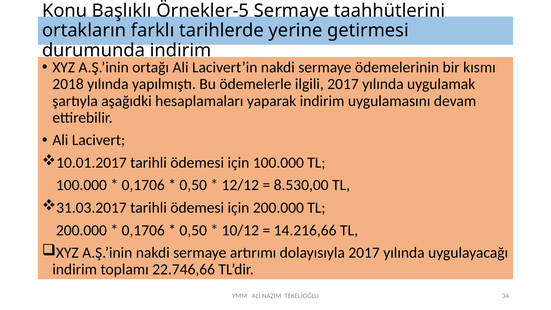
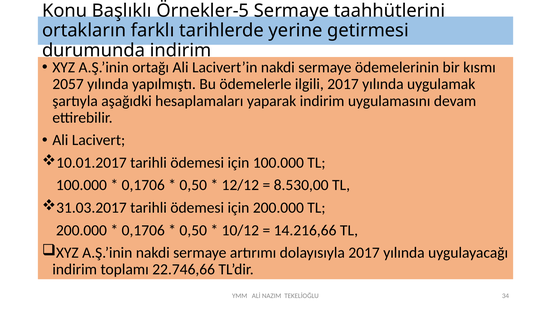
2018: 2018 -> 2057 (68, 84)
